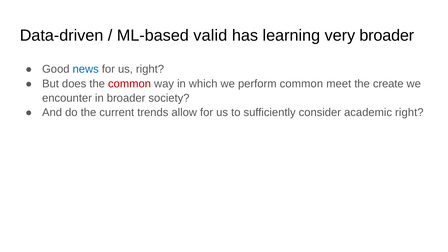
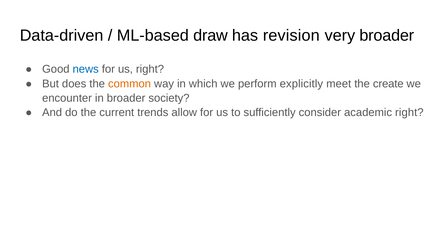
valid: valid -> draw (210, 36)
learning: learning -> revision (291, 36)
common colour: red -> orange (129, 84)
perform common: common -> explicitly (301, 84)
